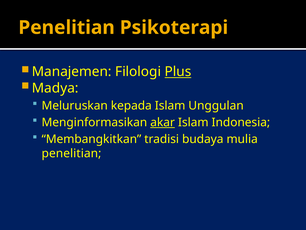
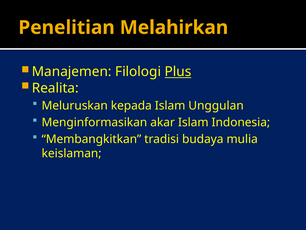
Psikoterapi: Psikoterapi -> Melahirkan (174, 27)
Madya: Madya -> Realita (55, 88)
akar underline: present -> none (163, 122)
penelitian: penelitian -> keislaman (72, 153)
